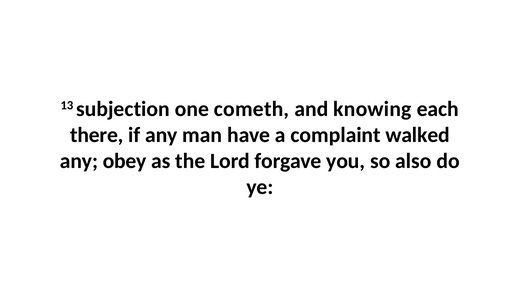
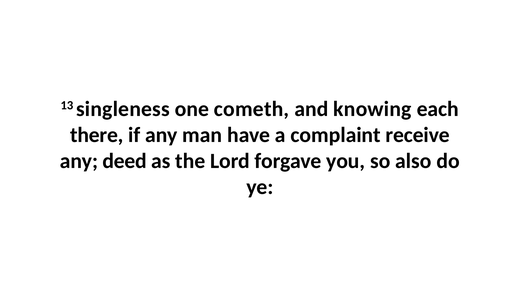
subjection: subjection -> singleness (123, 109)
walked: walked -> receive (418, 135)
obey: obey -> deed (125, 161)
